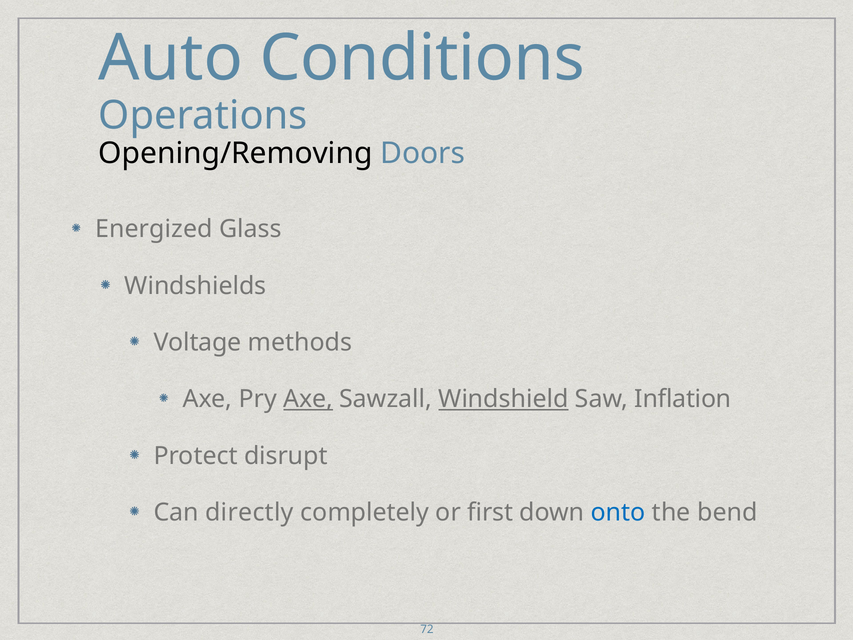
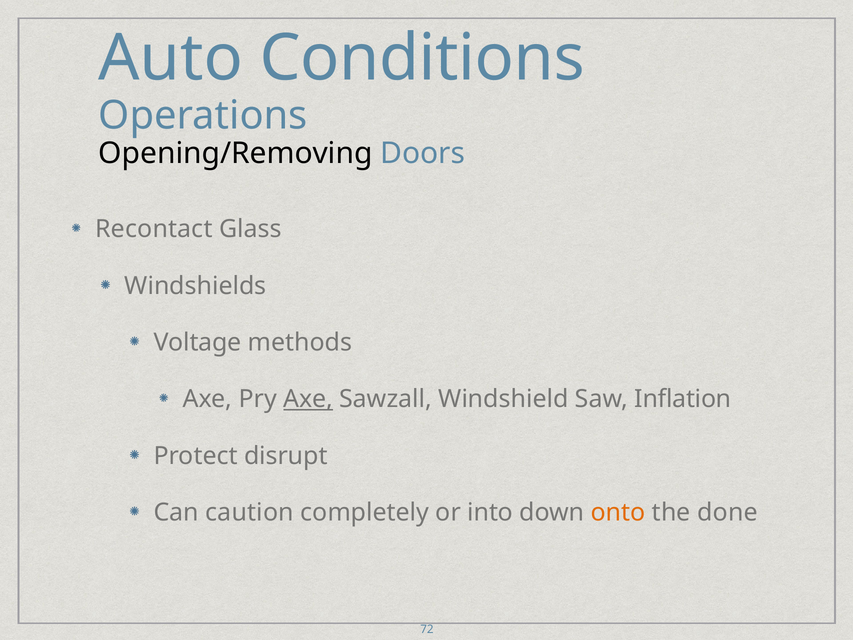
Energized: Energized -> Recontact (154, 229)
Windshield underline: present -> none (503, 399)
directly: directly -> caution (249, 512)
first: first -> into (490, 512)
onto colour: blue -> orange (618, 512)
bend: bend -> done (727, 512)
